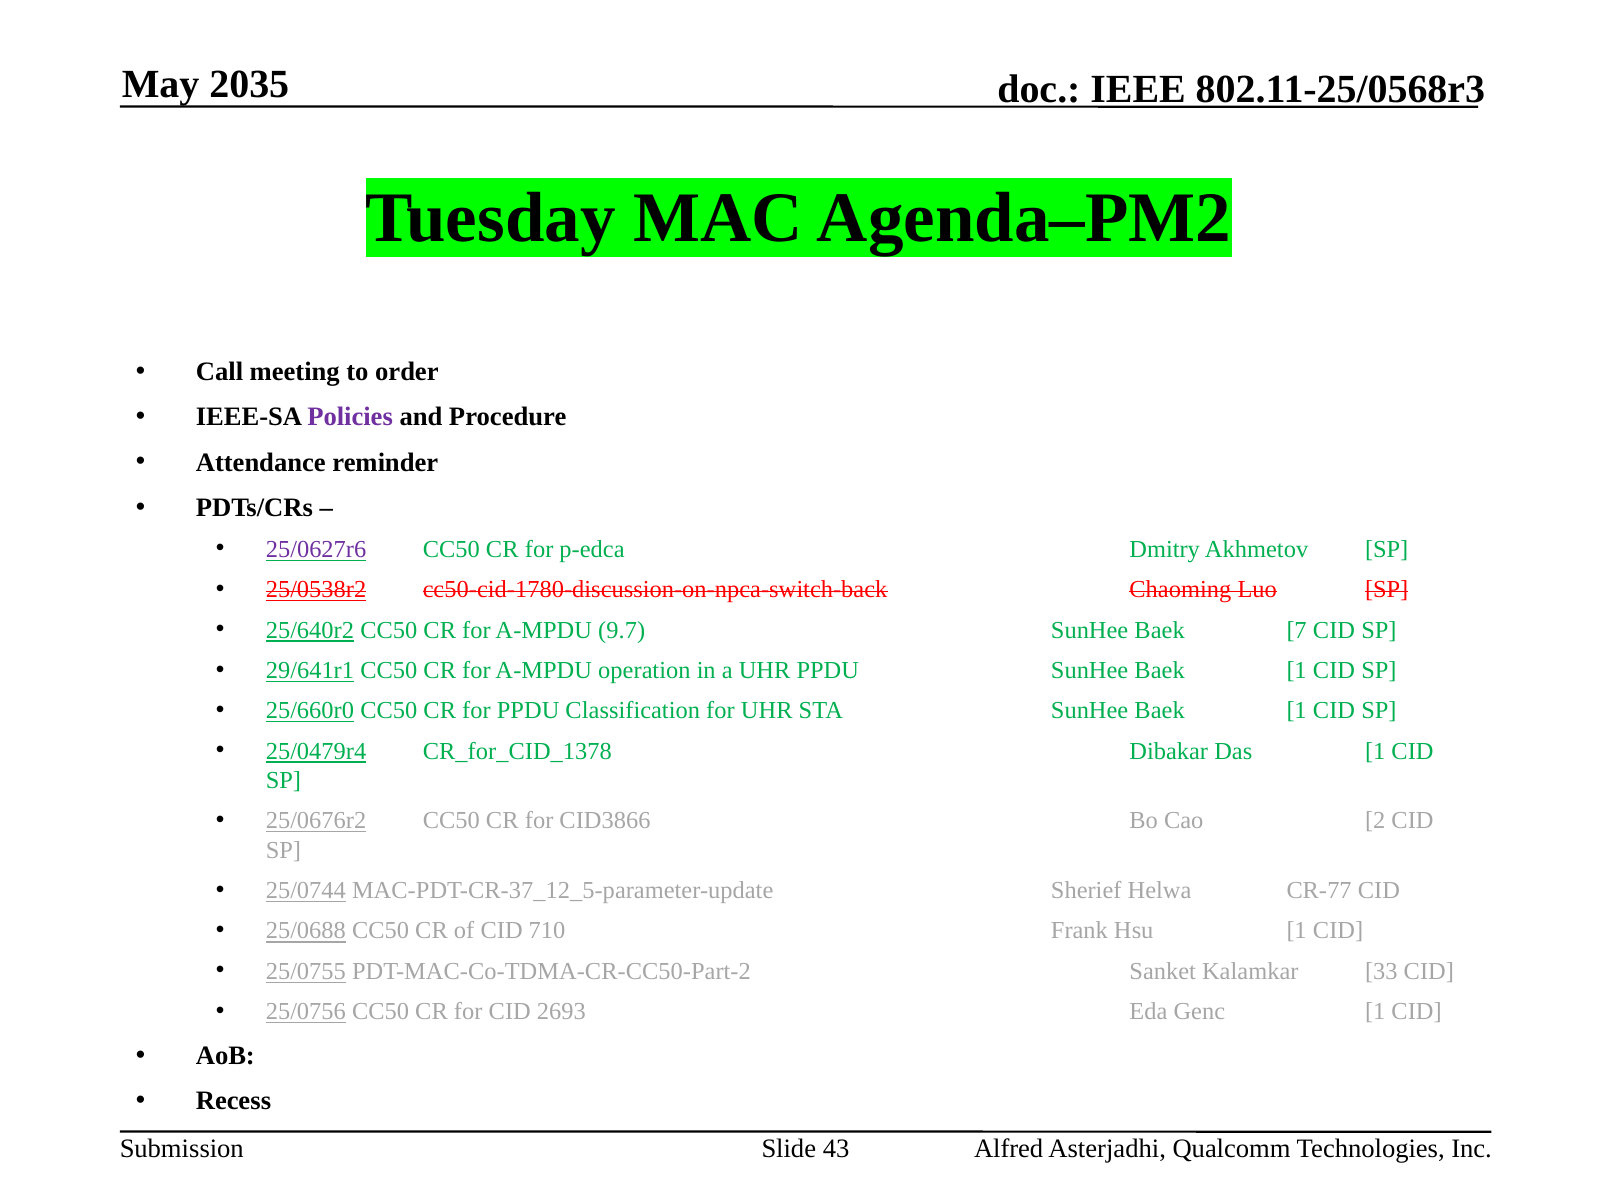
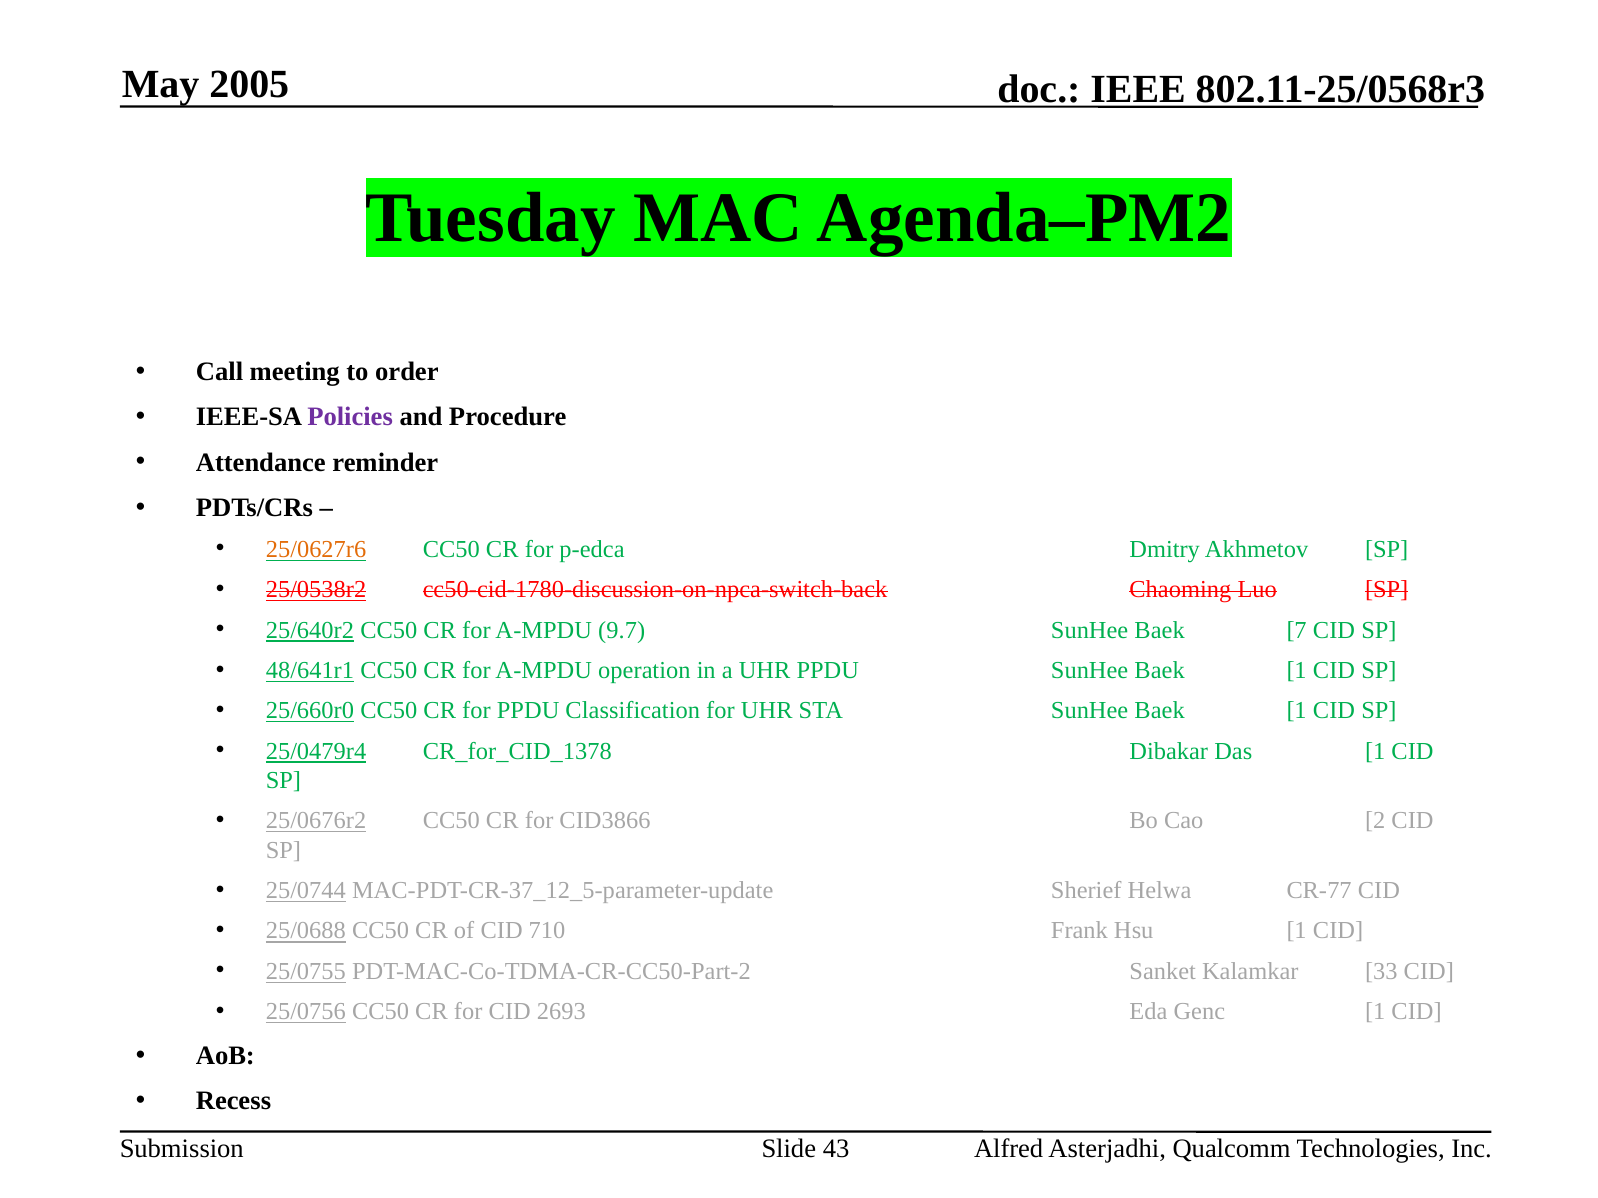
2035: 2035 -> 2005 (249, 85)
25/0627r6 colour: purple -> orange (316, 550)
29/641r1: 29/641r1 -> 48/641r1 (310, 671)
